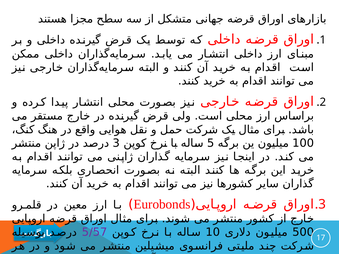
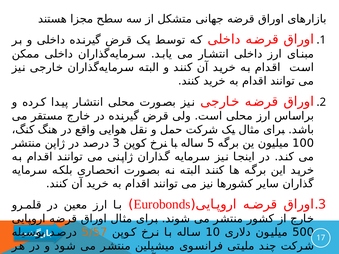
5/57 colour: purple -> orange (95, 233)
